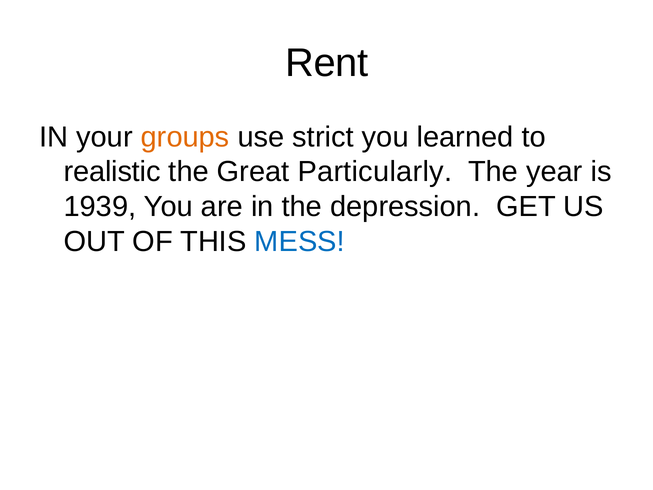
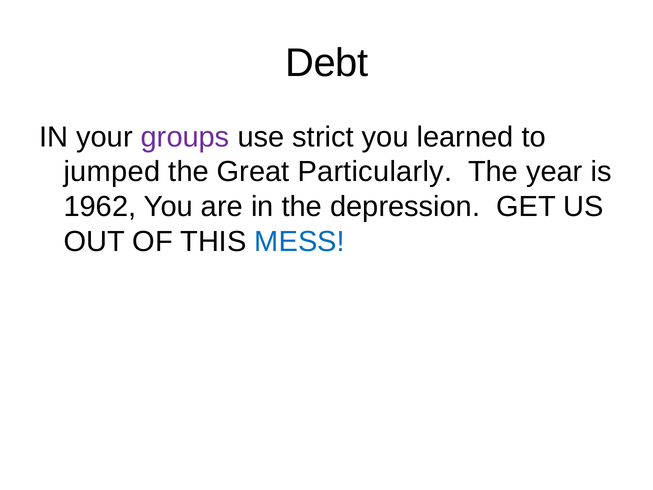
Rent: Rent -> Debt (327, 63)
groups colour: orange -> purple (185, 137)
realistic: realistic -> jumped (112, 172)
1939: 1939 -> 1962 (100, 207)
